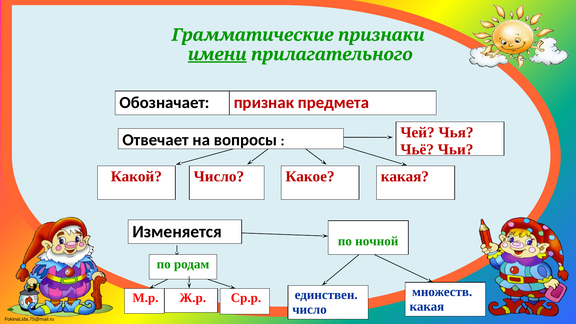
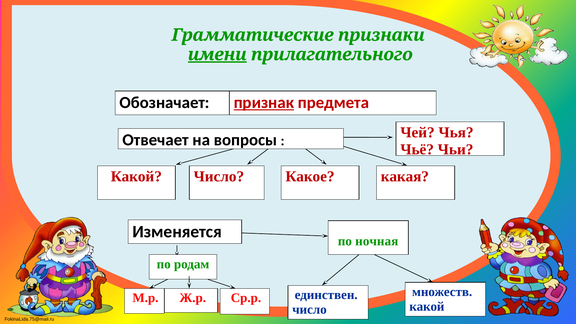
признак underline: none -> present (264, 103)
ночной: ночной -> ночная (377, 241)
какая: какая -> какой (427, 306)
